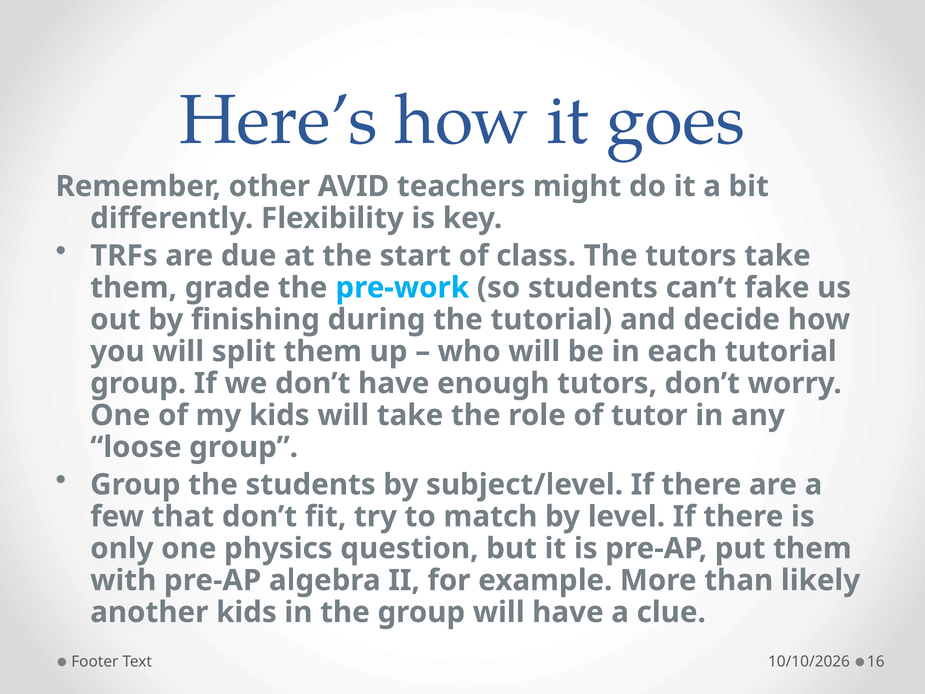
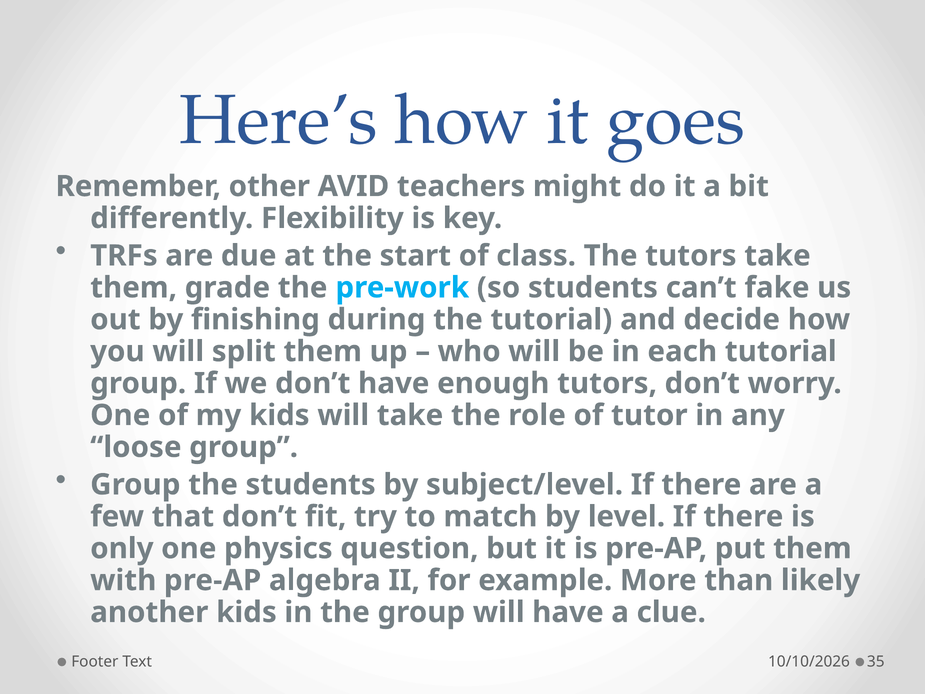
16: 16 -> 35 (876, 661)
